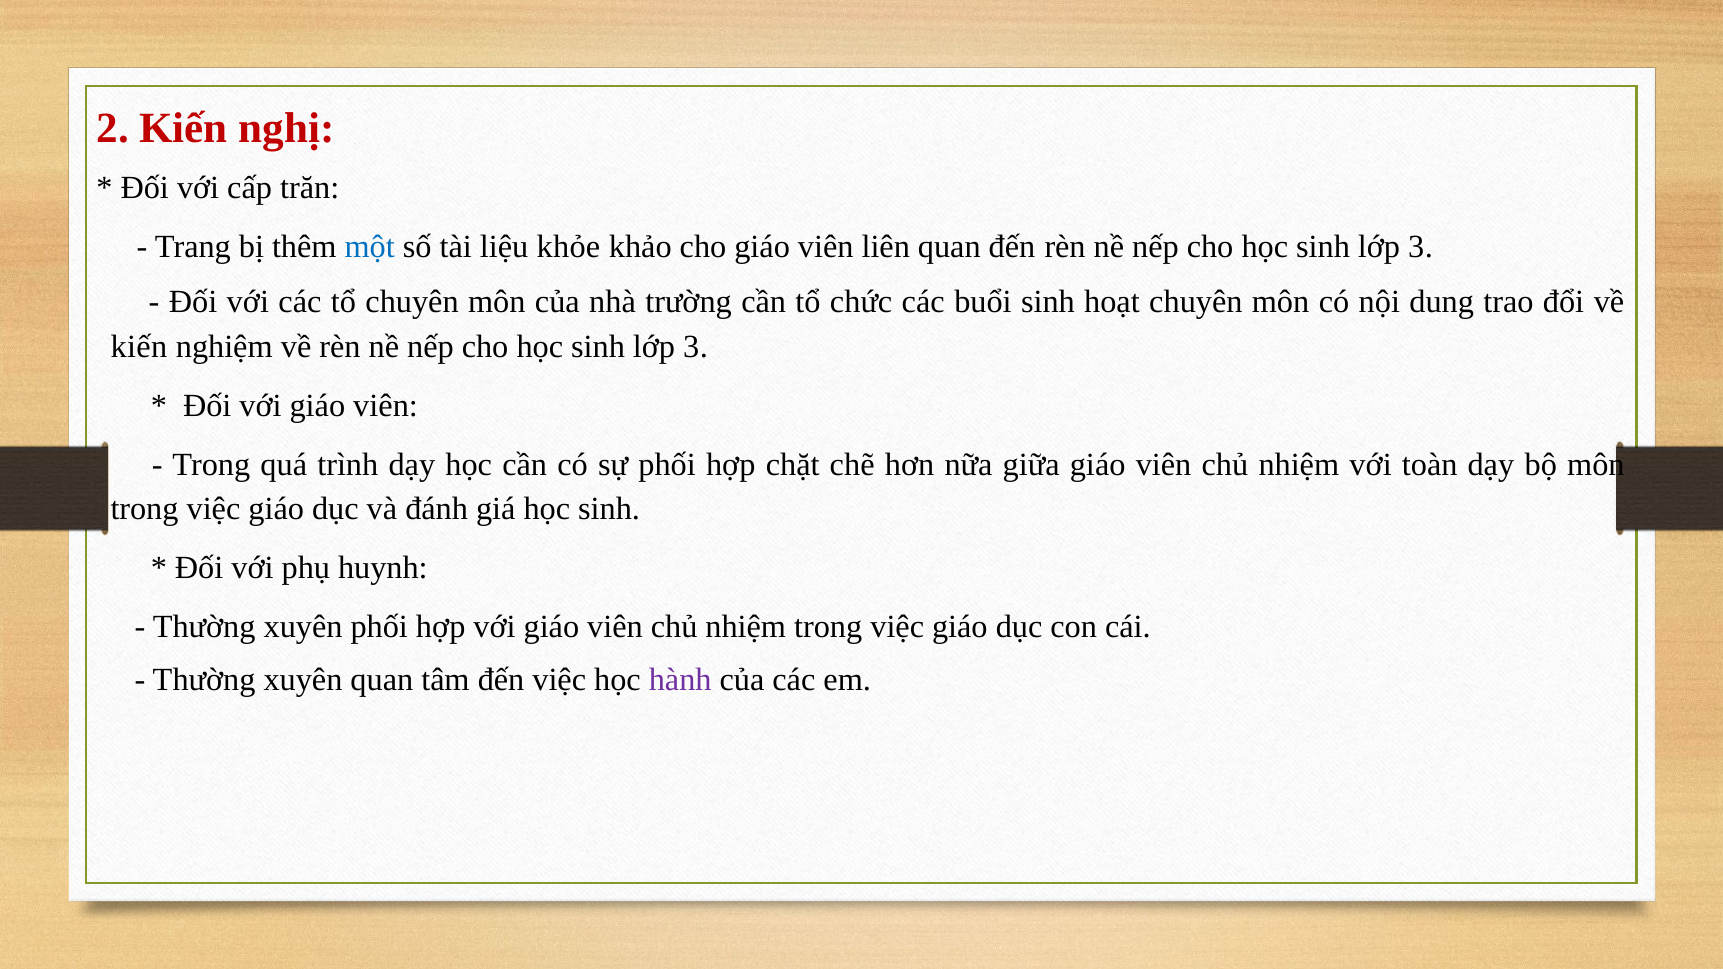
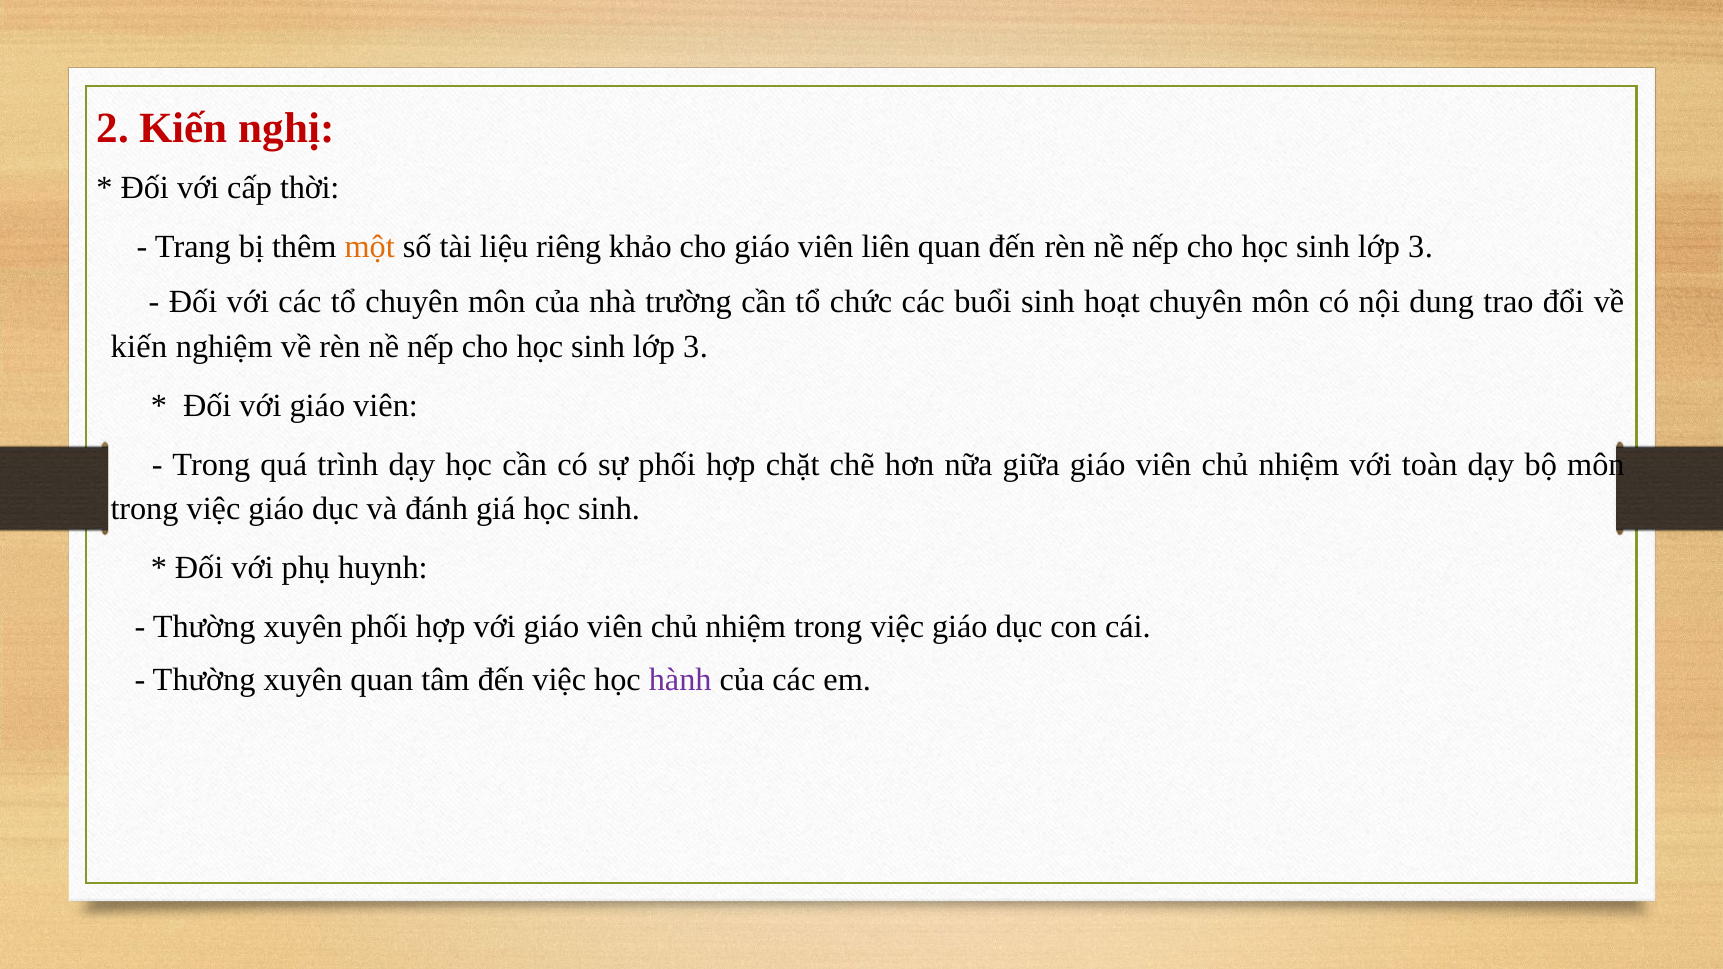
trăn: trăn -> thời (310, 188)
một colour: blue -> orange (370, 247)
khỏe: khỏe -> riêng (569, 247)
